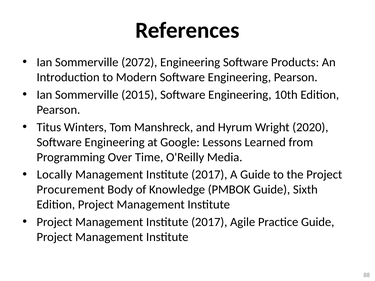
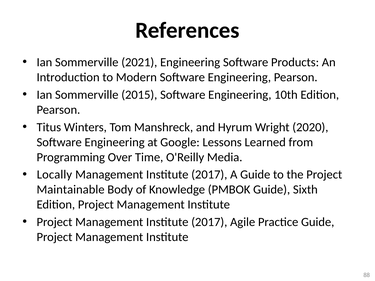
2072: 2072 -> 2021 (139, 62)
Procurement: Procurement -> Maintainable (71, 190)
